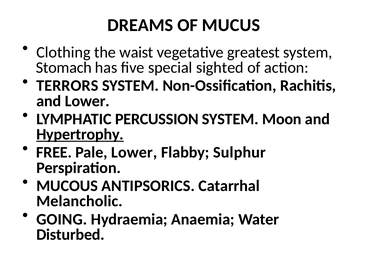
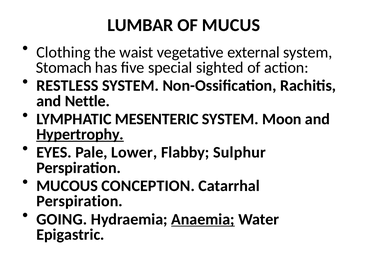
DREAMS: DREAMS -> LUMBAR (140, 25)
greatest: greatest -> external (254, 52)
TERRORS: TERRORS -> RESTLESS (67, 86)
and Lower: Lower -> Nettle (87, 101)
PERCUSSION: PERCUSSION -> MESENTERIC (157, 119)
FREE: FREE -> EYES (54, 152)
ANTIPSORICS: ANTIPSORICS -> CONCEPTION (148, 186)
Melancholic: Melancholic -> Perspiration (80, 201)
Anaemia underline: none -> present (203, 219)
Disturbed: Disturbed -> Epigastric (70, 235)
